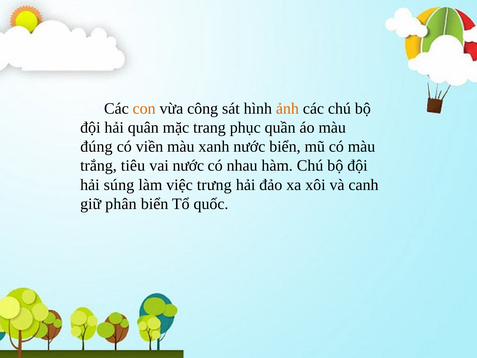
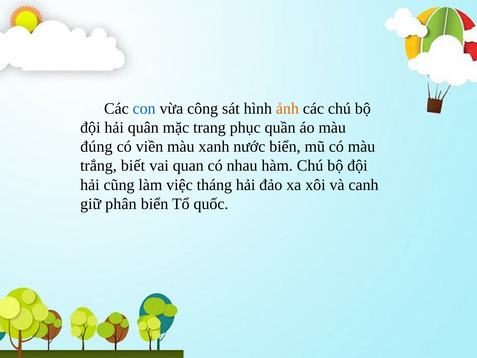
con colour: orange -> blue (144, 108)
tiêu: tiêu -> biết (133, 166)
vai nước: nước -> quan (188, 166)
súng: súng -> cũng (119, 185)
trưng: trưng -> tháng (214, 185)
